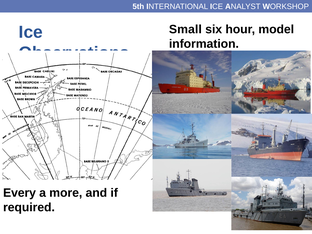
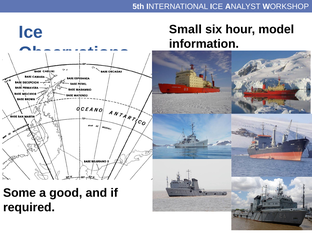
Every: Every -> Some (20, 193)
more: more -> good (66, 193)
